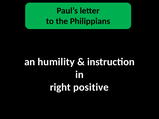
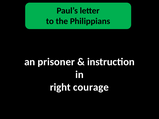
humility: humility -> prisoner (56, 62)
positive: positive -> courage (91, 87)
